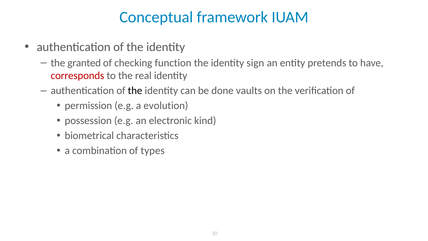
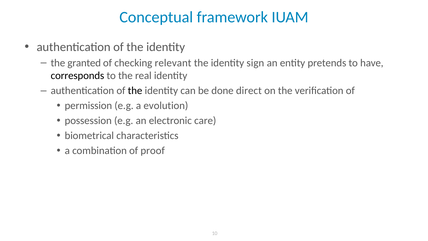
function: function -> relevant (173, 63)
corresponds colour: red -> black (77, 76)
vaults: vaults -> direct (249, 91)
kind: kind -> care (205, 121)
types: types -> proof (153, 151)
